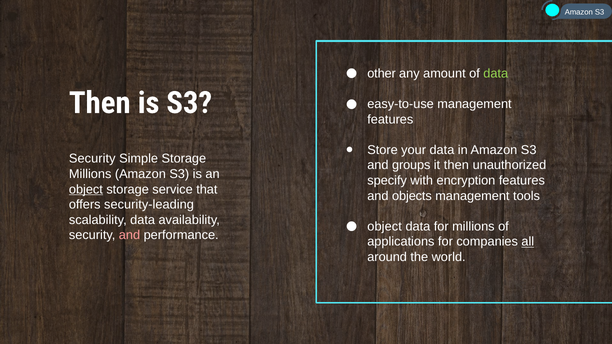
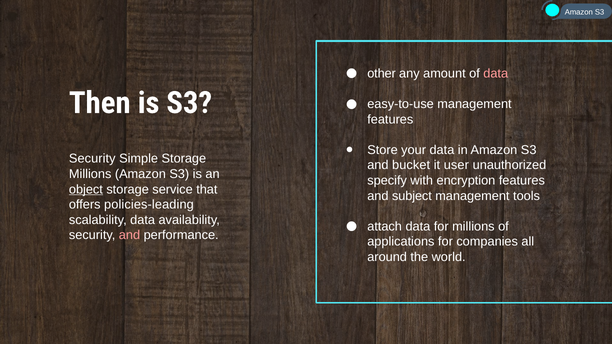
data colour: light green -> pink (496, 74)
groups: groups -> bucket (411, 165)
it then: then -> user (456, 165)
objects: objects -> subject (412, 196)
security-leading: security-leading -> policies-leading (149, 205)
object: object -> attach (385, 227)
all underline: present -> none (528, 242)
